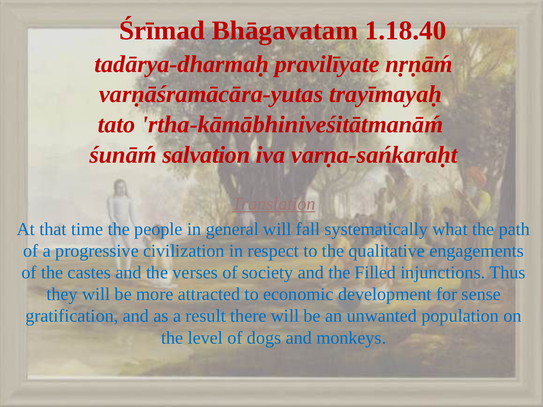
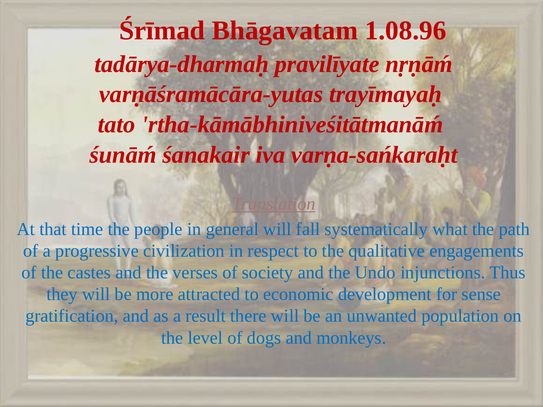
1.18.40: 1.18.40 -> 1.08.96 (406, 31)
salvation: salvation -> śanakair (206, 155)
Filled: Filled -> Undo (375, 273)
